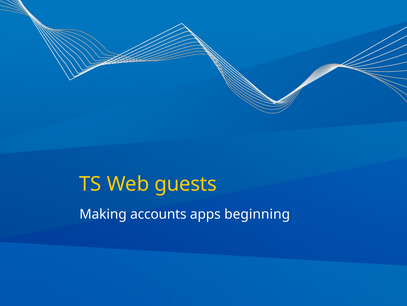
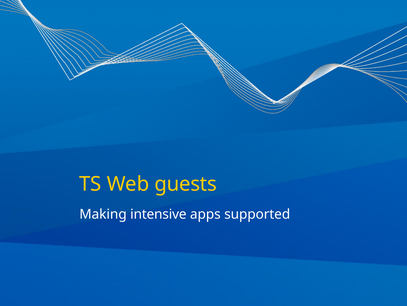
accounts: accounts -> intensive (158, 214)
beginning: beginning -> supported (257, 214)
